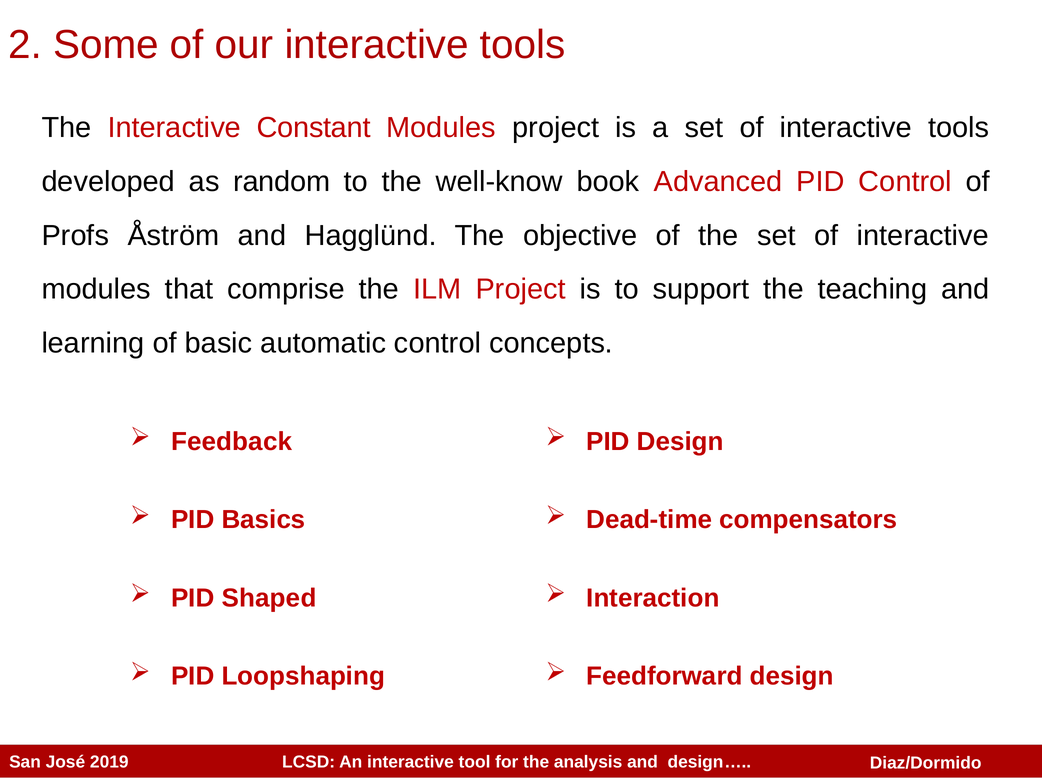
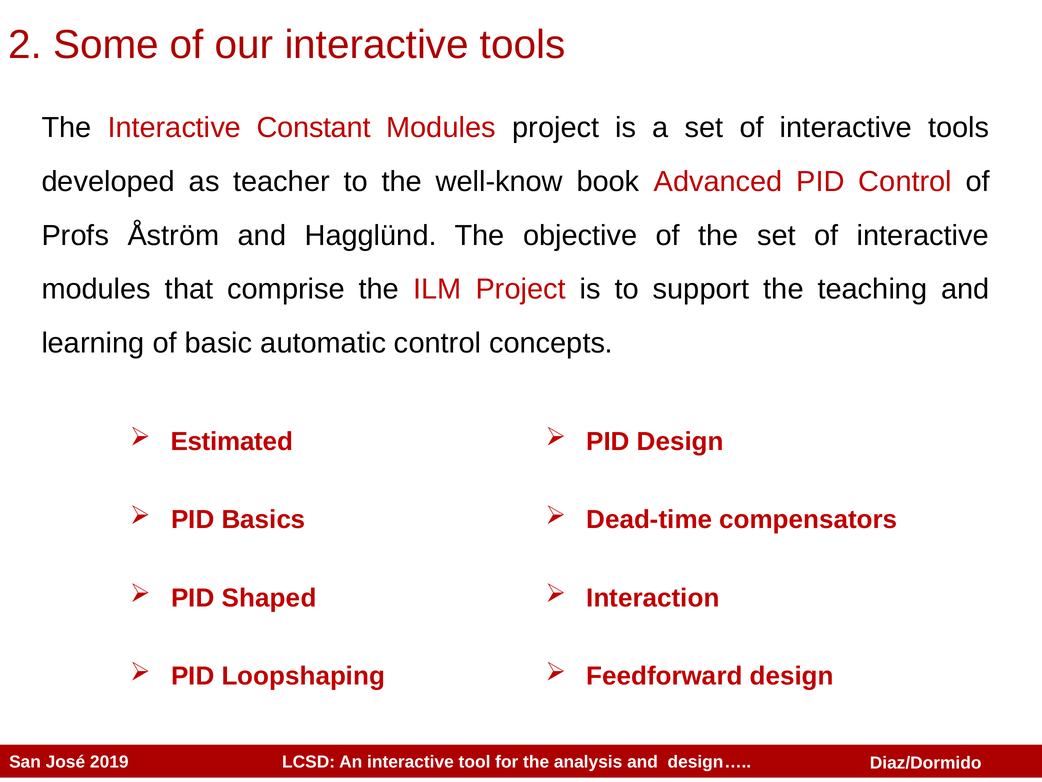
random: random -> teacher (282, 182)
Feedback: Feedback -> Estimated (232, 441)
